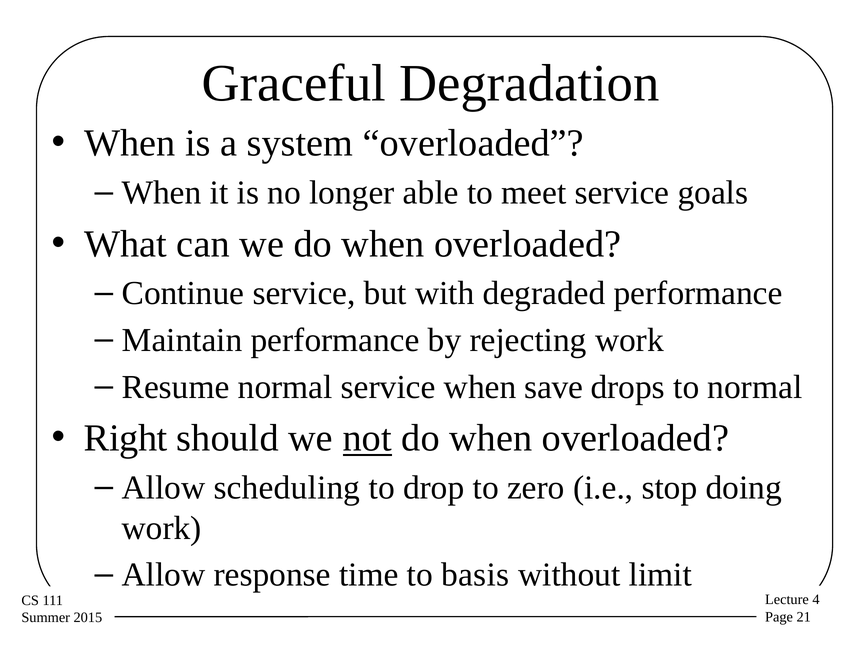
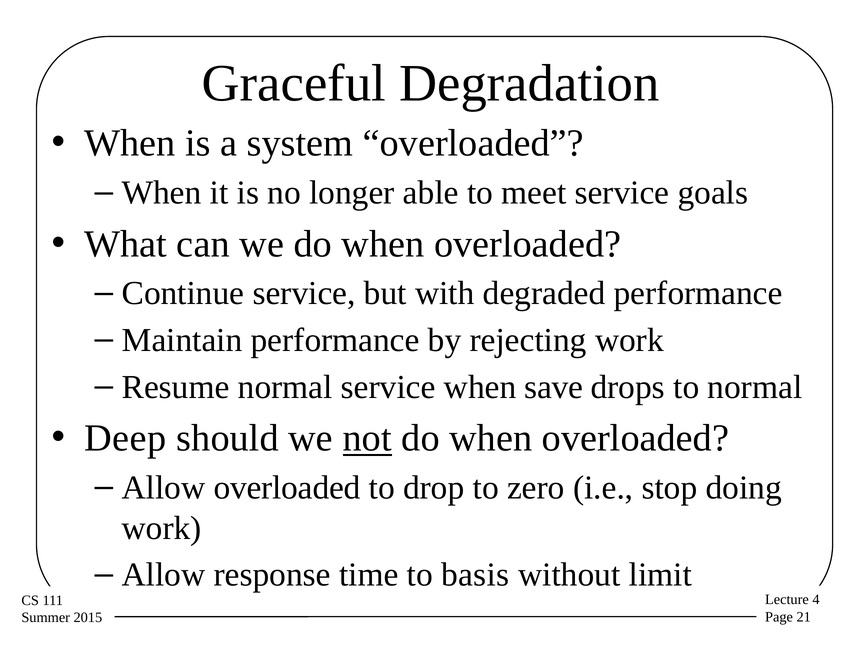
Right: Right -> Deep (125, 439)
Allow scheduling: scheduling -> overloaded (287, 488)
